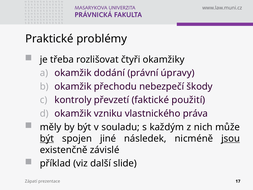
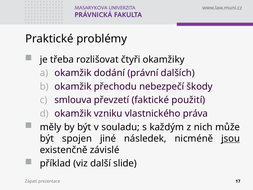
úpravy: úpravy -> dalších (178, 73)
kontroly: kontroly -> smlouva (73, 100)
být underline: present -> none (47, 138)
